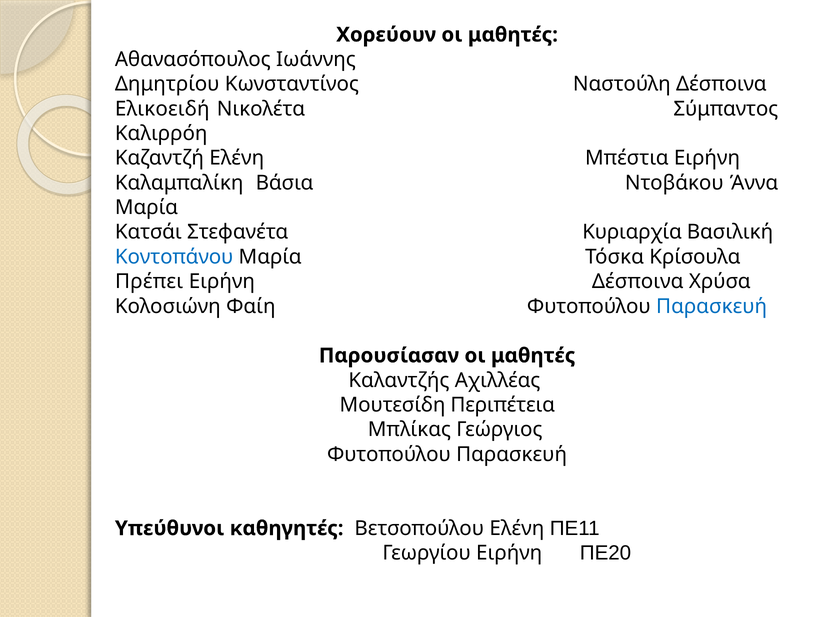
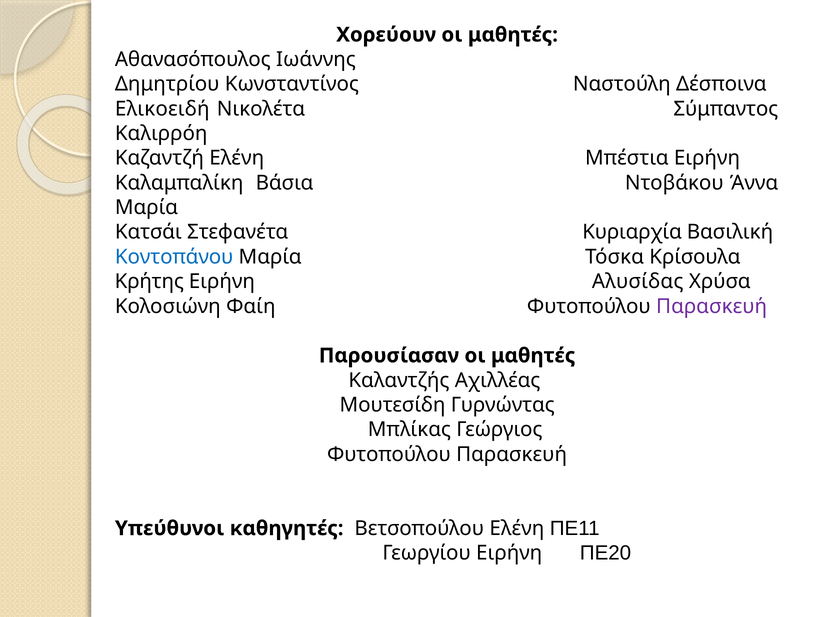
Πρέπει: Πρέπει -> Κρήτης (149, 282)
Ειρήνη Δέσποινα: Δέσποινα -> Αλυσίδας (638, 282)
Παρασκευή colour: blue -> purple (712, 306)
Περιπέτεια: Περιπέτεια -> Γυρνώντας (503, 405)
